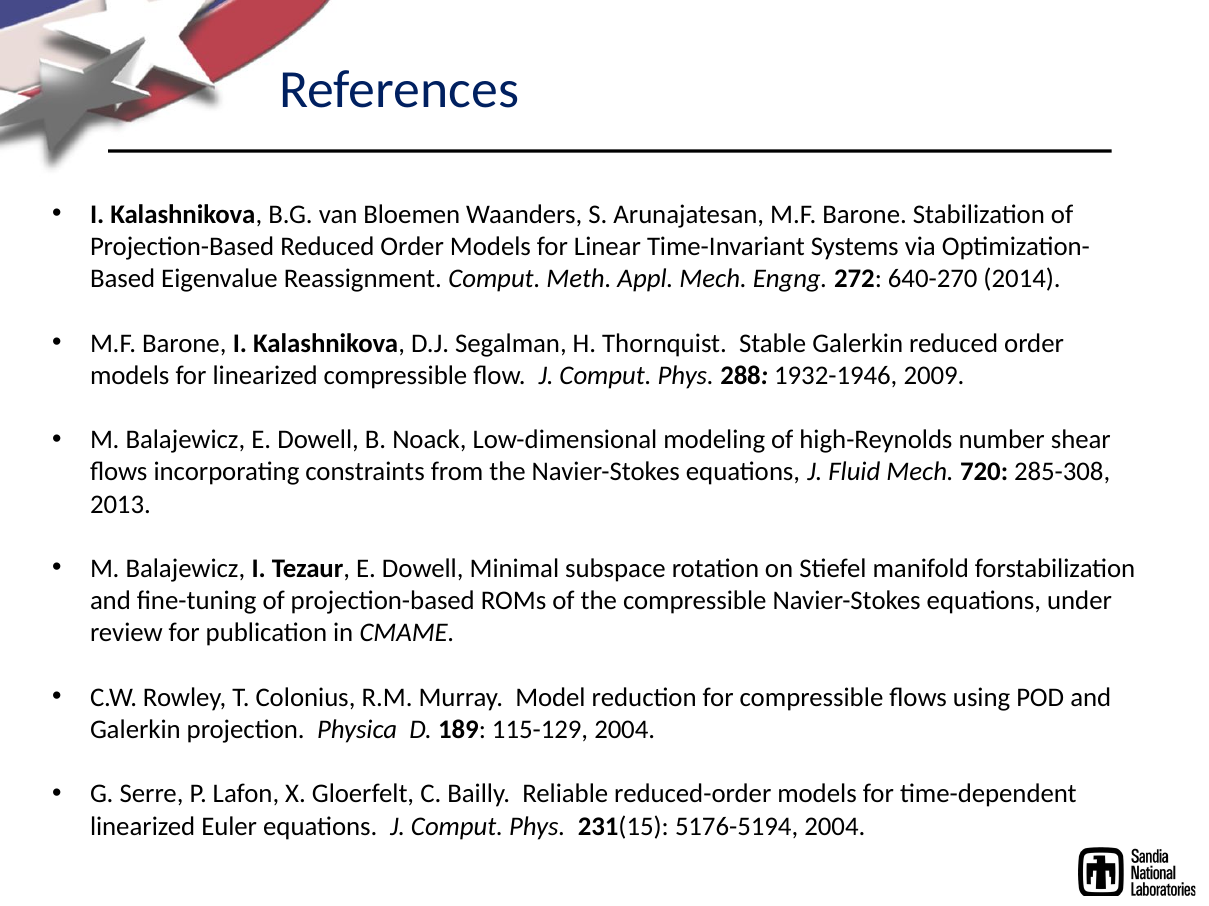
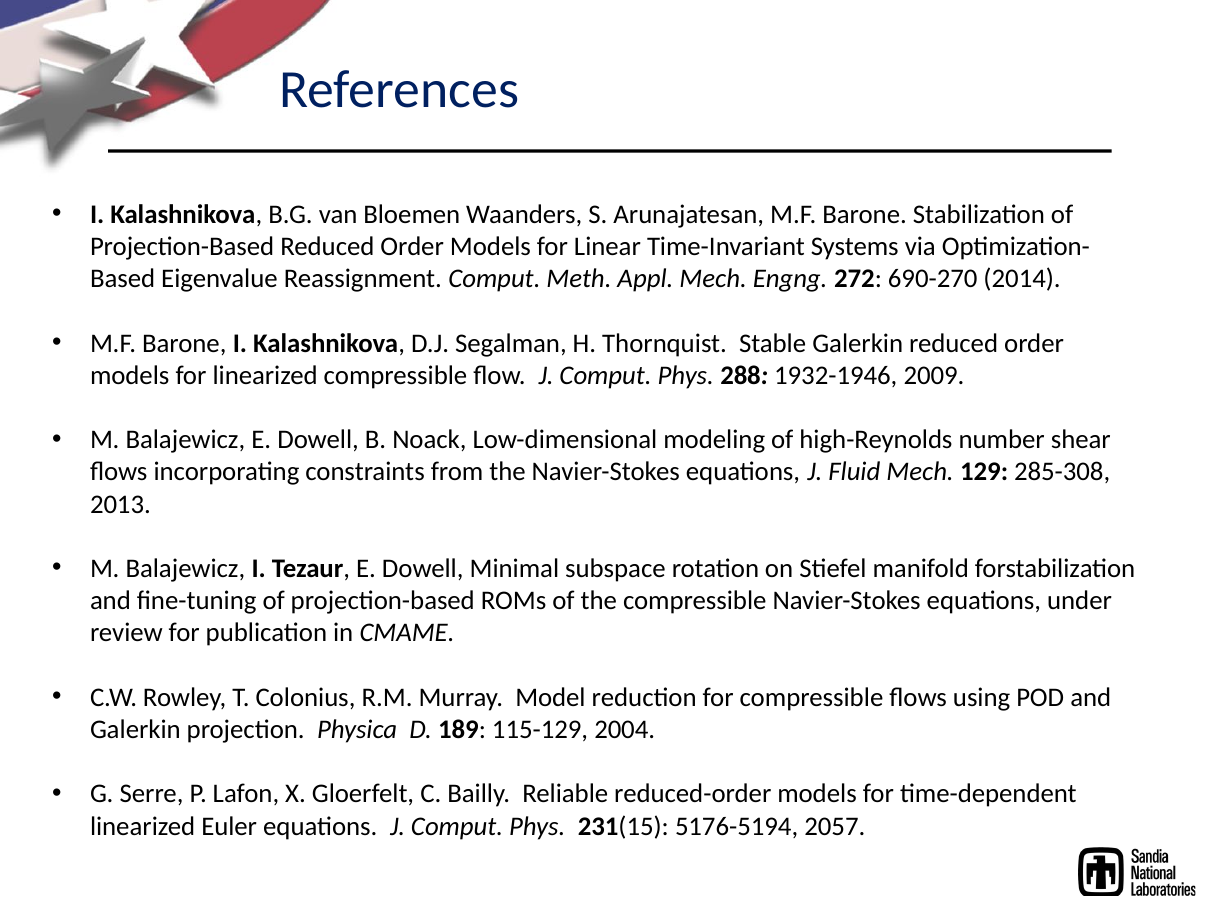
640-270: 640-270 -> 690-270 (933, 279)
720: 720 -> 129 (984, 472)
5176-5194 2004: 2004 -> 2057 (835, 827)
